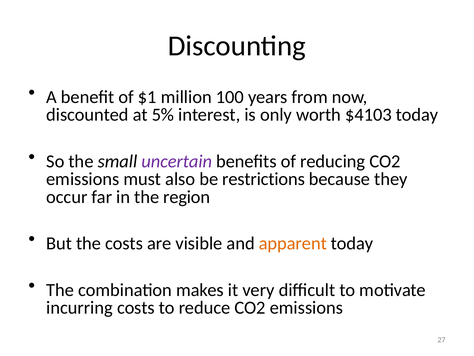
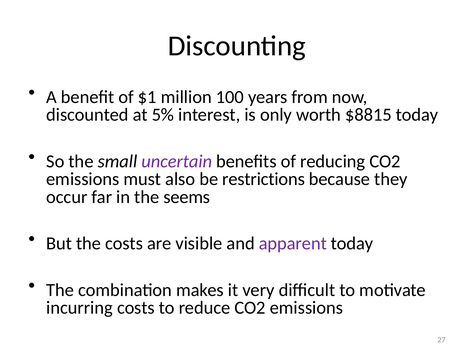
$4103: $4103 -> $8815 (368, 115)
region: region -> seems (187, 197)
apparent colour: orange -> purple (293, 243)
